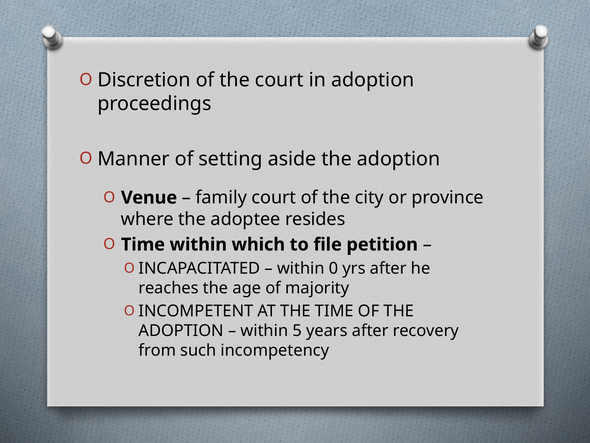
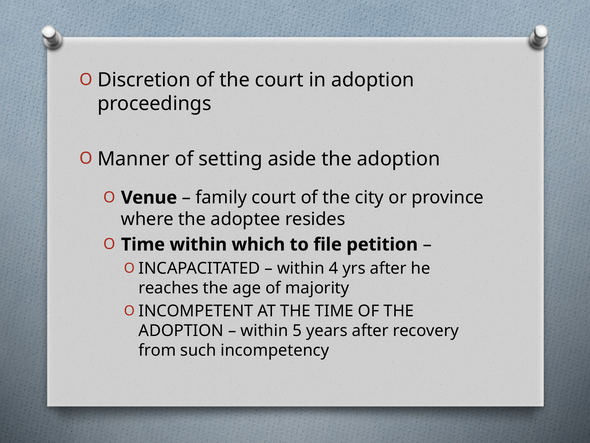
0: 0 -> 4 (334, 268)
